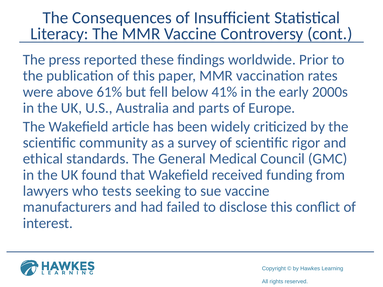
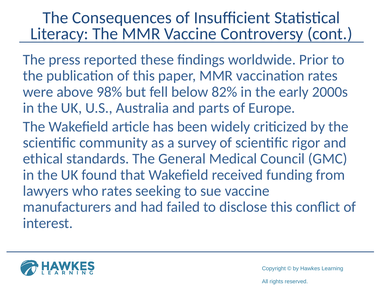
61%: 61% -> 98% (109, 92)
41%: 41% -> 82% (225, 92)
who tests: tests -> rates (117, 191)
